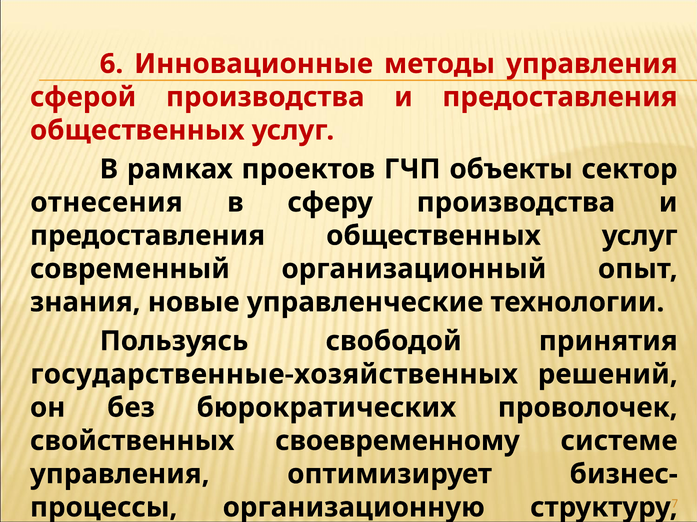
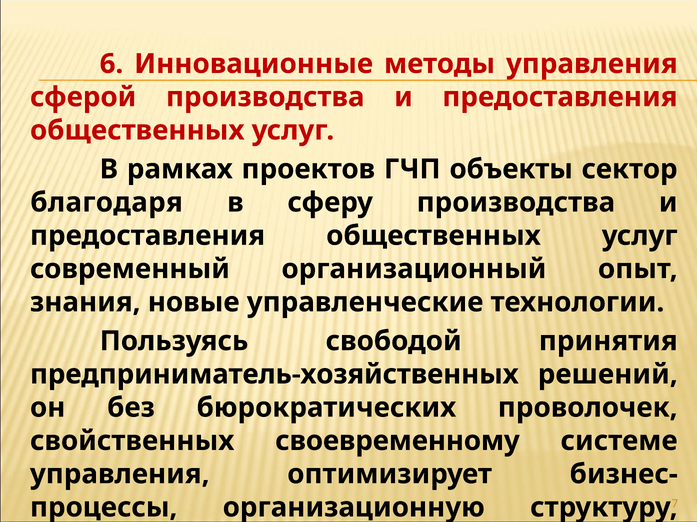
отнесения: отнесения -> благодаря (107, 203)
государственные-хозяйственных: государственные-хозяйственных -> предприниматель-хозяйственных (274, 375)
